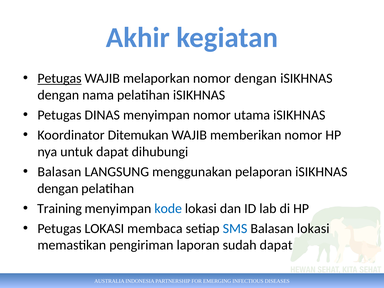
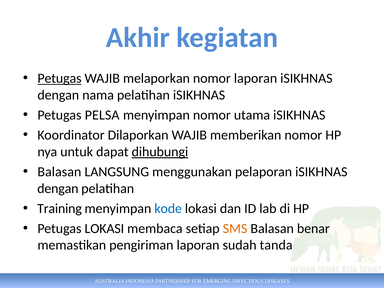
nomor dengan: dengan -> laporan (256, 78)
DINAS: DINAS -> PELSA (102, 115)
Ditemukan: Ditemukan -> Dilaporkan (138, 135)
dihubungi underline: none -> present (160, 152)
SMS colour: blue -> orange (235, 229)
Balasan lokasi: lokasi -> benar (313, 229)
sudah dapat: dapat -> tanda (276, 245)
